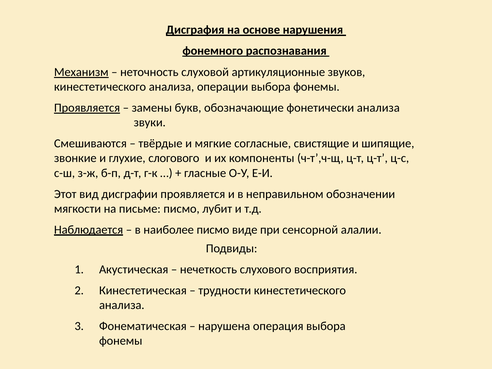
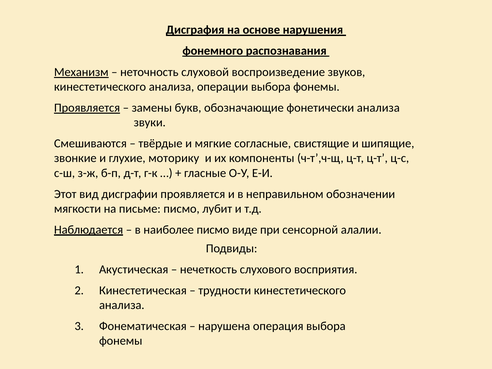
артикуляционные: артикуляционные -> воспроизведение (278, 72)
слогового: слогового -> моторику (174, 158)
